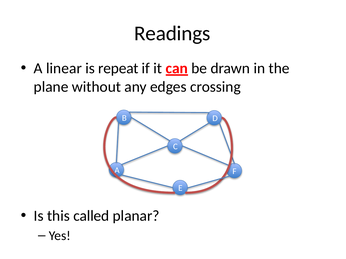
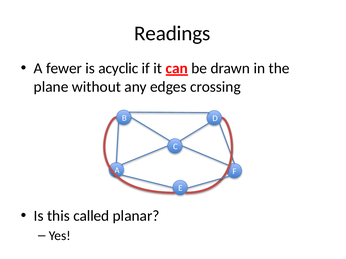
linear: linear -> fewer (64, 68)
repeat: repeat -> acyclic (118, 68)
